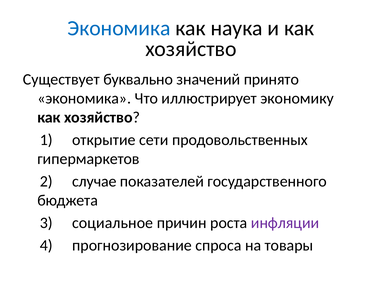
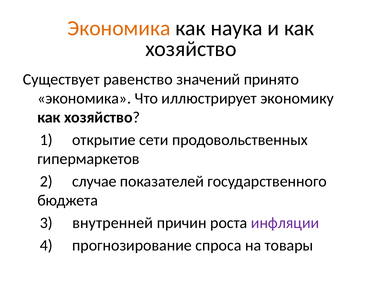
Экономика colour: blue -> orange (119, 28)
буквально: буквально -> равенство (138, 79)
социальное: социальное -> внутренней (113, 223)
